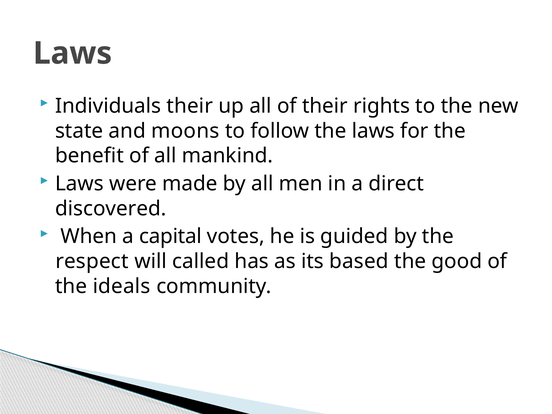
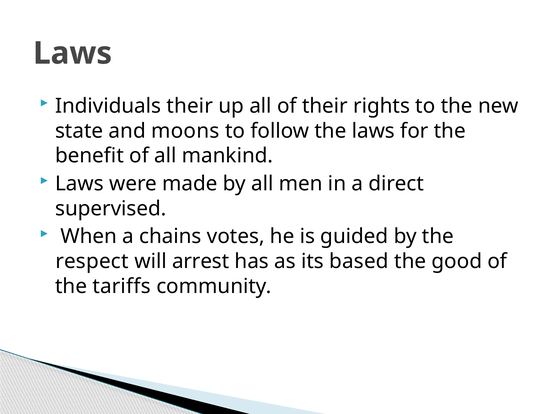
discovered: discovered -> supervised (111, 209)
capital: capital -> chains (170, 236)
called: called -> arrest (201, 261)
ideals: ideals -> tariffs (122, 286)
